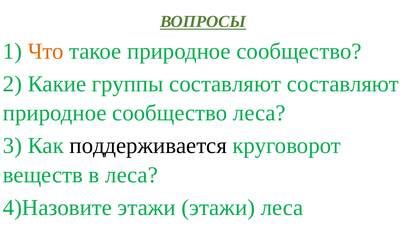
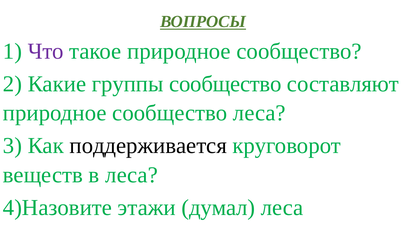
Что colour: orange -> purple (46, 51)
группы составляют: составляют -> сообщество (225, 84)
этажи этажи: этажи -> думал (218, 208)
